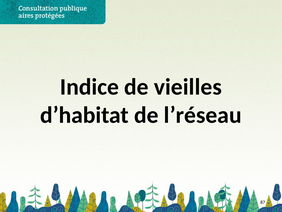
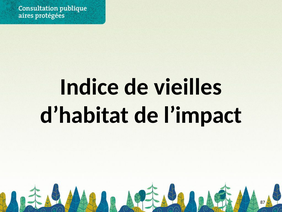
l’réseau: l’réseau -> l’impact (203, 115)
